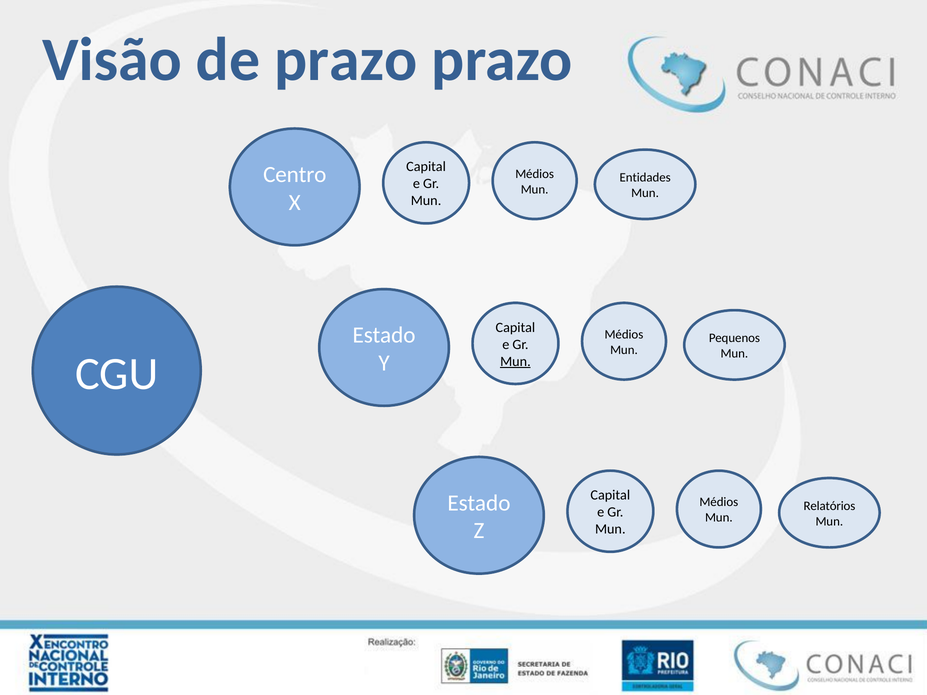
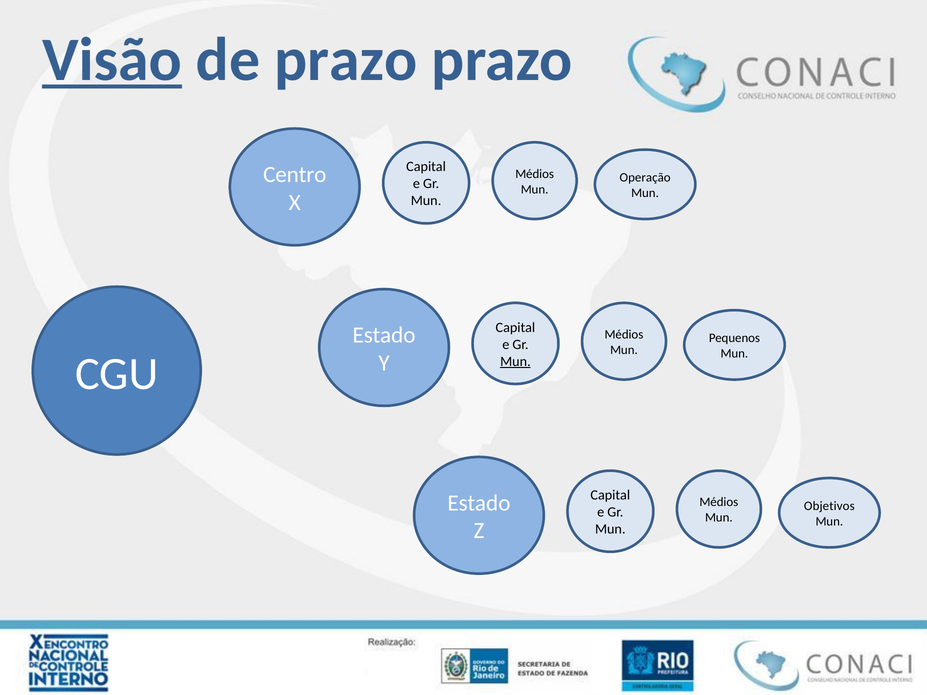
Visão underline: none -> present (112, 60)
Entidades: Entidades -> Operação (645, 178)
Relatórios: Relatórios -> Objetivos (829, 506)
